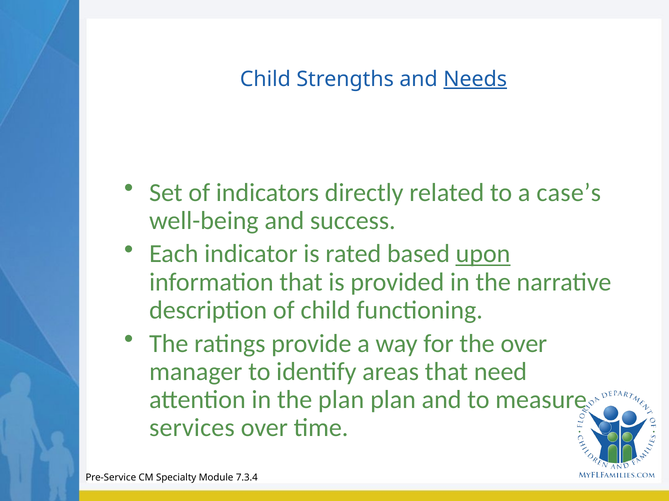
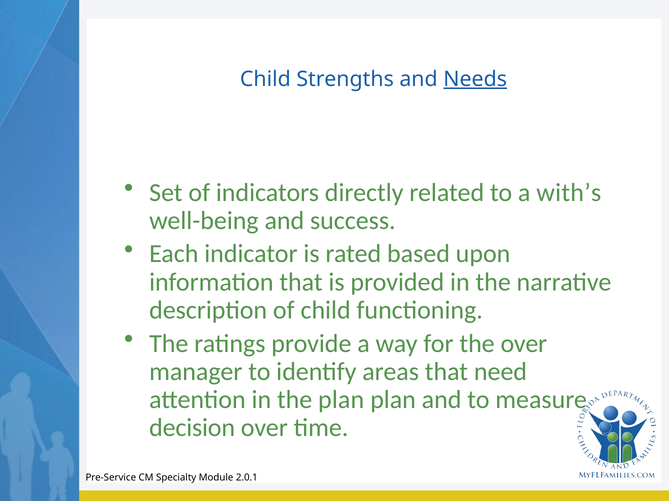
case’s: case’s -> with’s (569, 193)
upon underline: present -> none (483, 254)
services: services -> decision (192, 428)
7.3.4: 7.3.4 -> 2.0.1 (247, 478)
